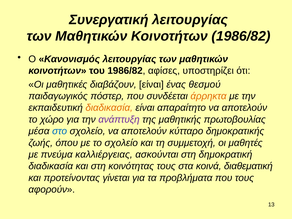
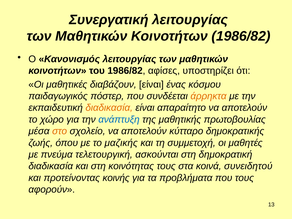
θεσμού: θεσμού -> κόσμου (205, 84)
ανάπτυξη colour: purple -> blue (119, 119)
στο colour: blue -> orange (60, 131)
το σχολείο: σχολείο -> μαζικής (121, 143)
καλλιέργειας: καλλιέργειας -> τελετουργική (104, 154)
διαθεματική: διαθεματική -> συνειδητού (248, 166)
γίνεται: γίνεται -> κοινής (116, 178)
